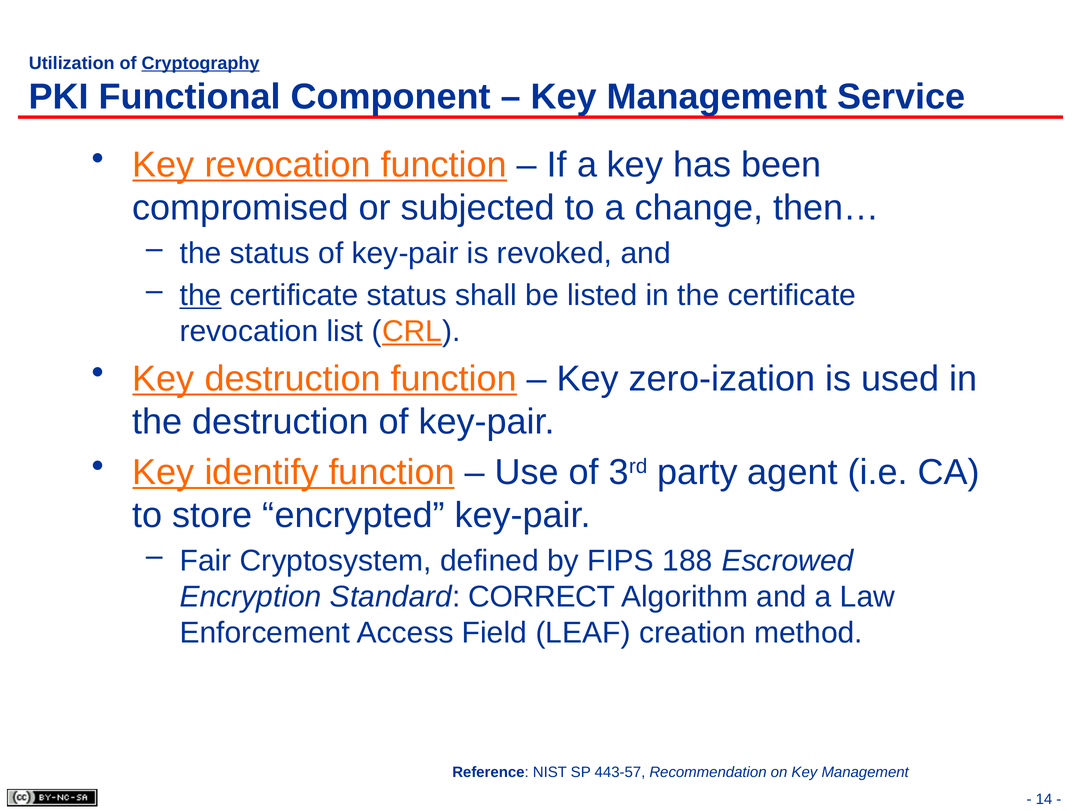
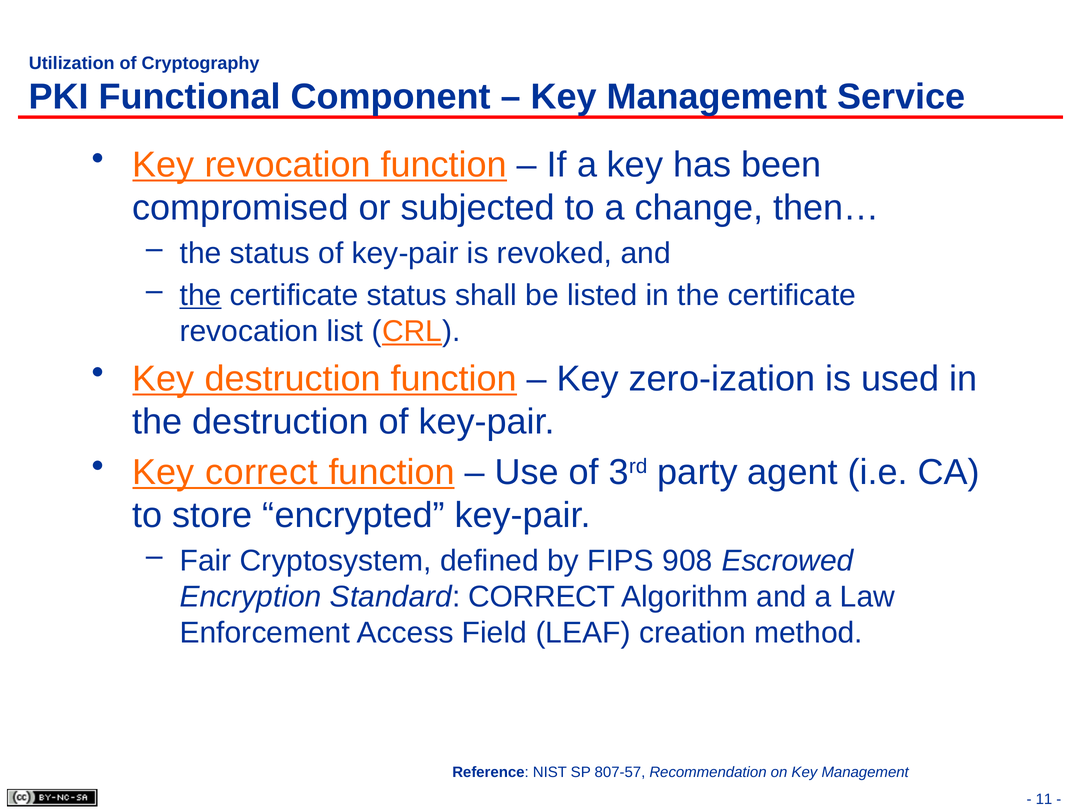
Cryptography underline: present -> none (200, 63)
Key identify: identify -> correct (261, 472)
188: 188 -> 908 (687, 561)
443-57: 443-57 -> 807-57 (620, 772)
14: 14 -> 11 (1044, 799)
